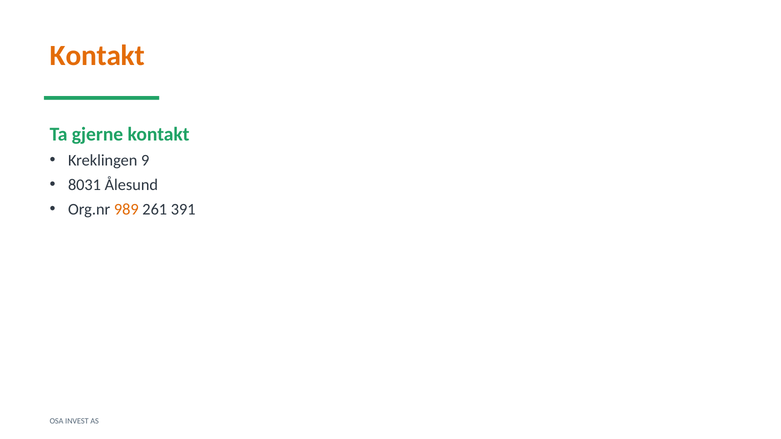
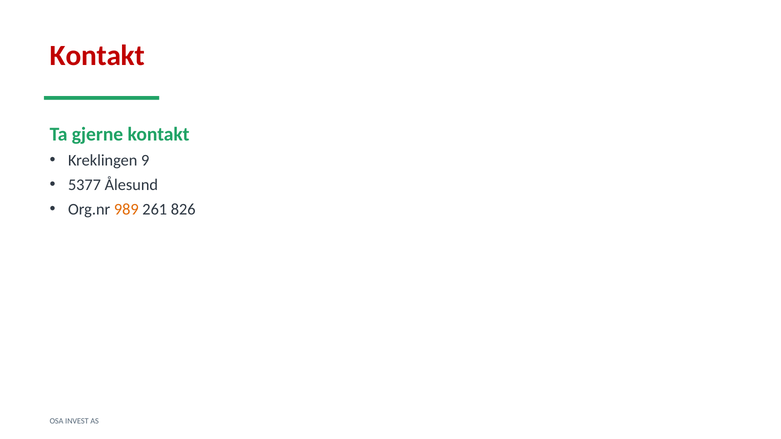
Kontakt colour: orange -> red (97, 56)
8031: 8031 -> 5377 (84, 185)
391: 391 -> 826 (183, 209)
